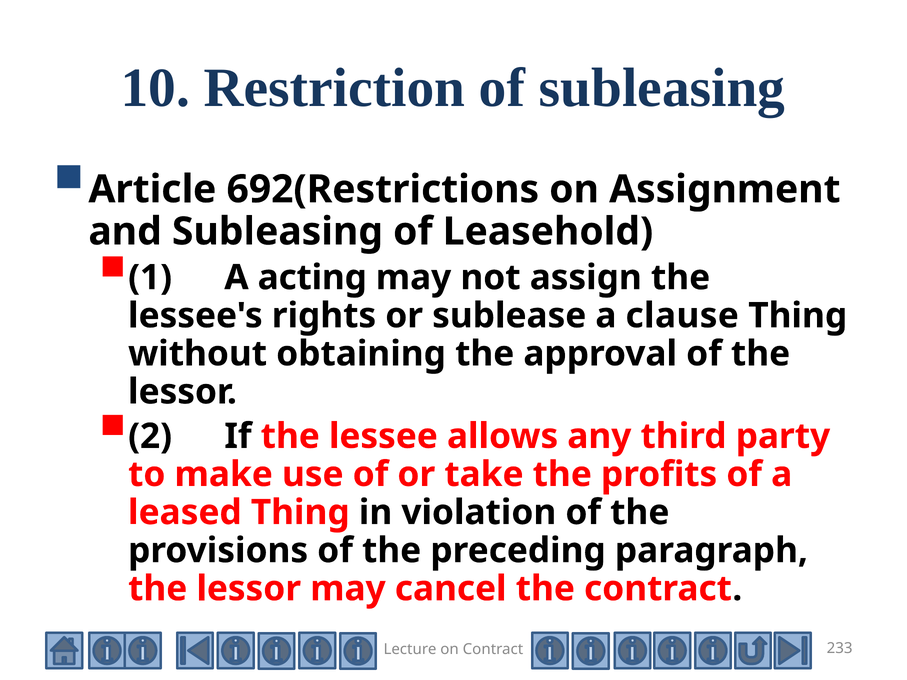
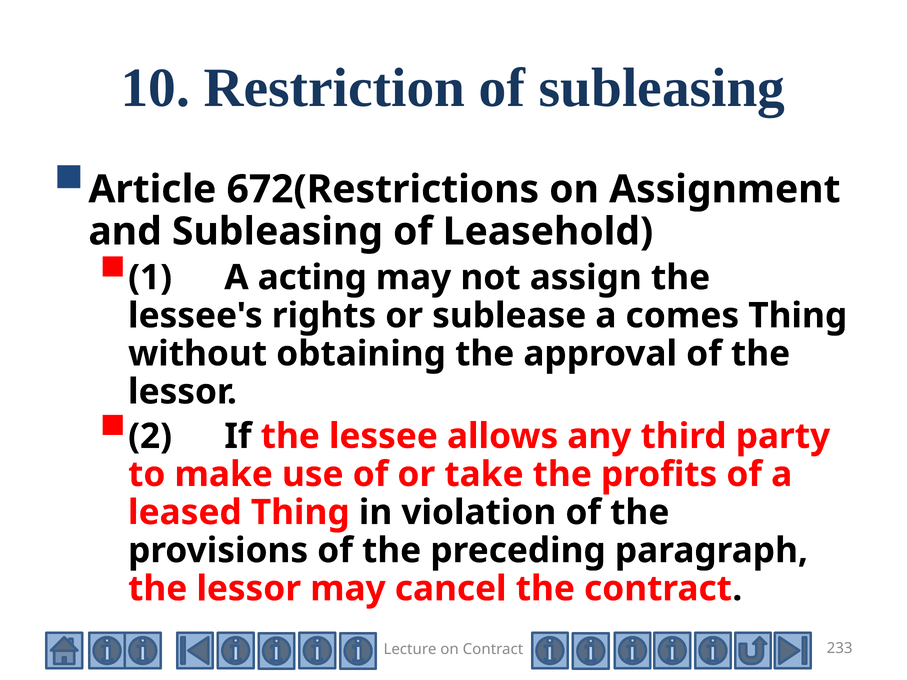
692(Restrictions: 692(Restrictions -> 672(Restrictions (383, 189)
clause: clause -> comes (682, 316)
